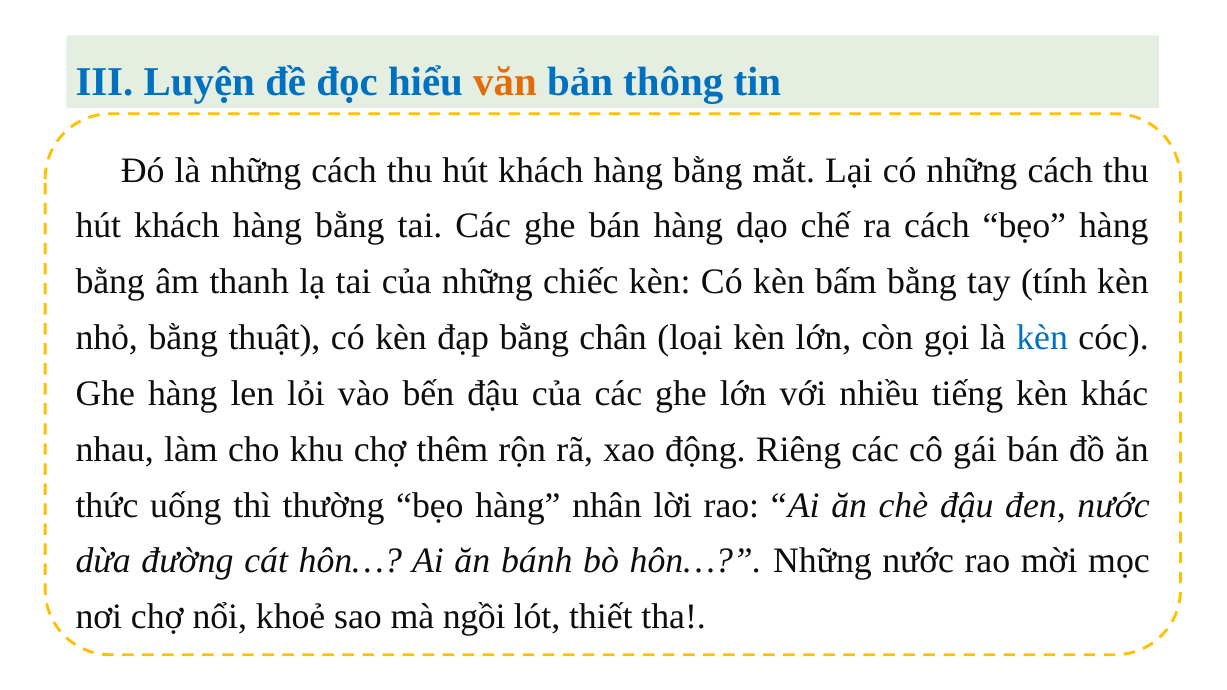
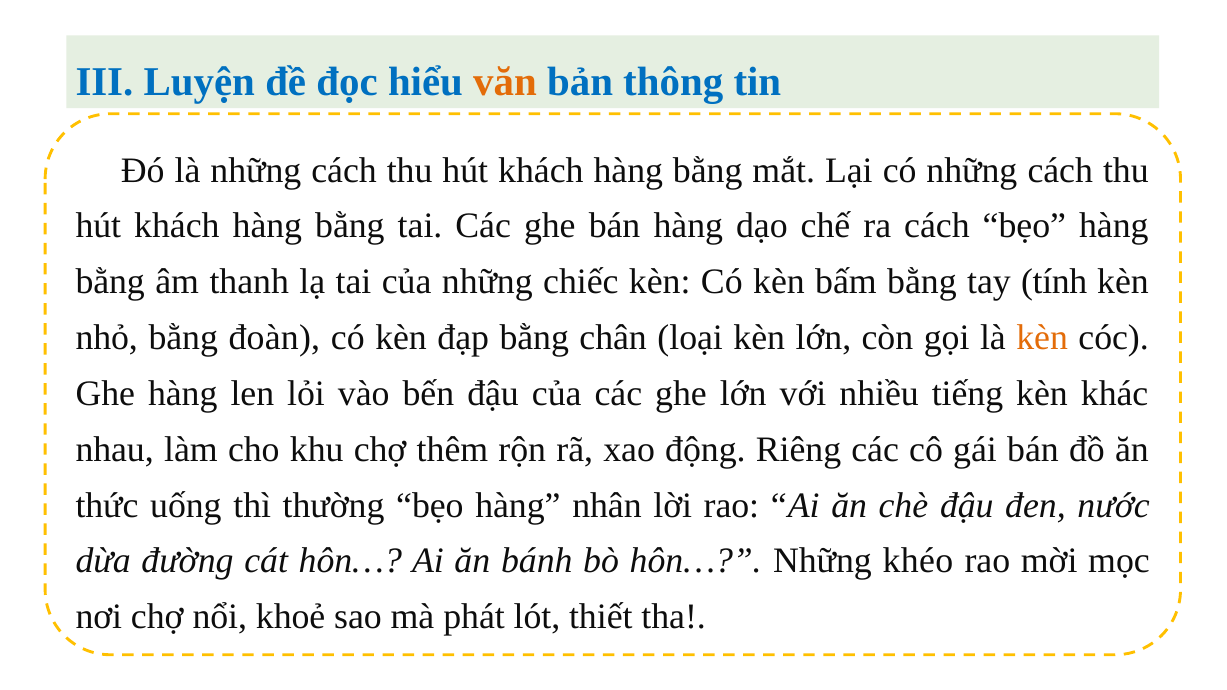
thuật: thuật -> đoàn (274, 338)
kèn colour: blue -> orange (1042, 338)
Những nước: nước -> khéo (918, 561)
ngồi: ngồi -> phát (474, 617)
